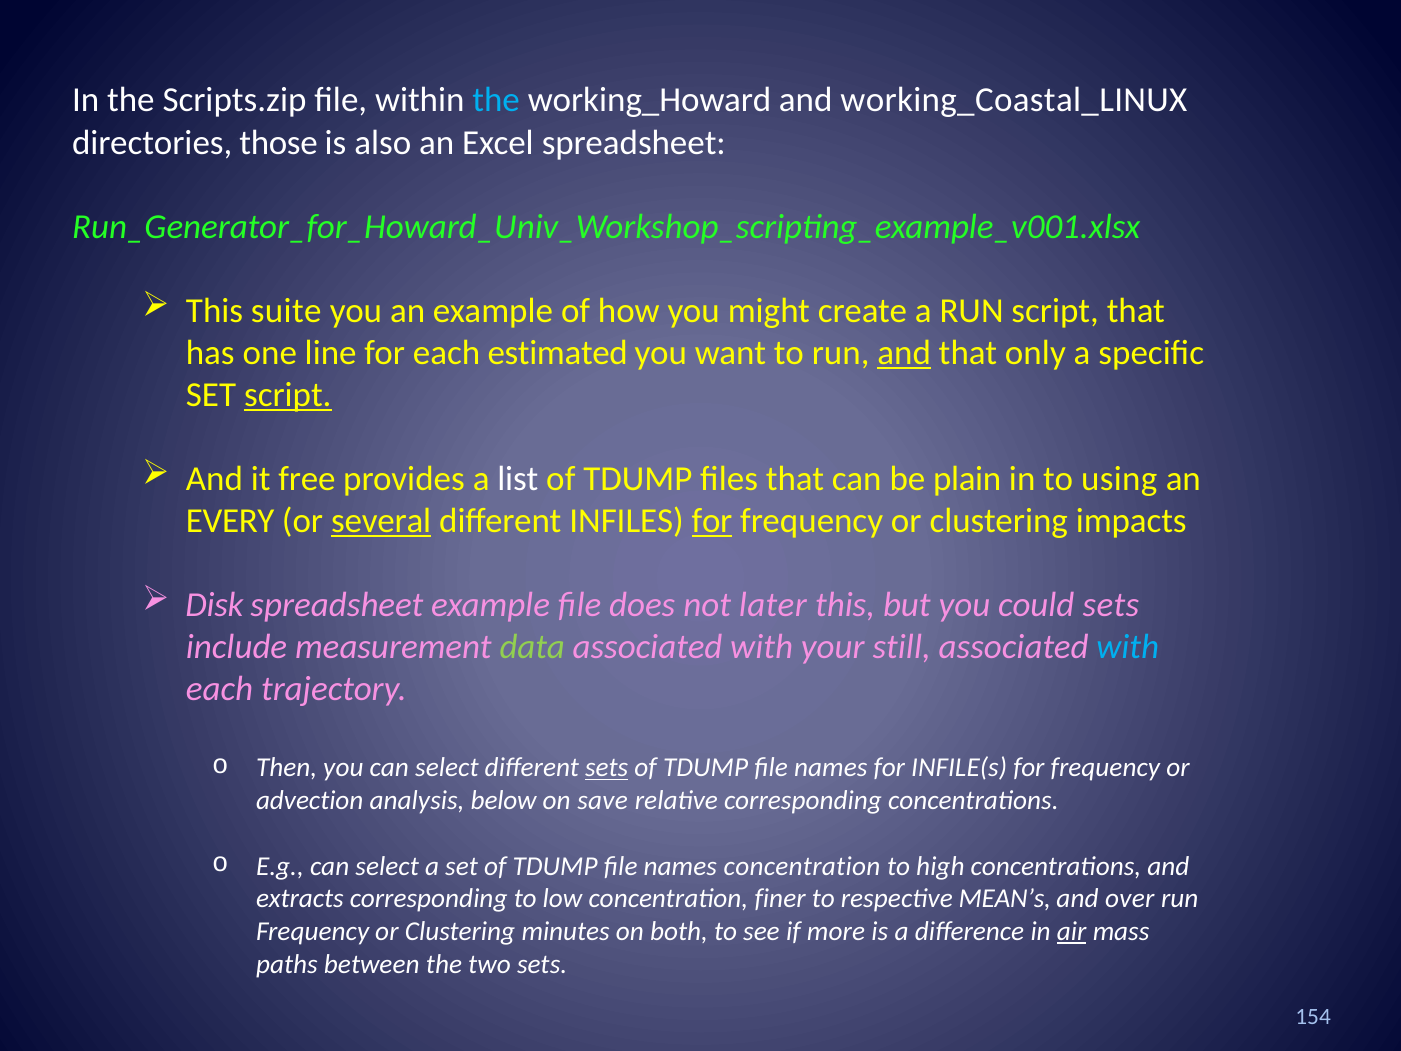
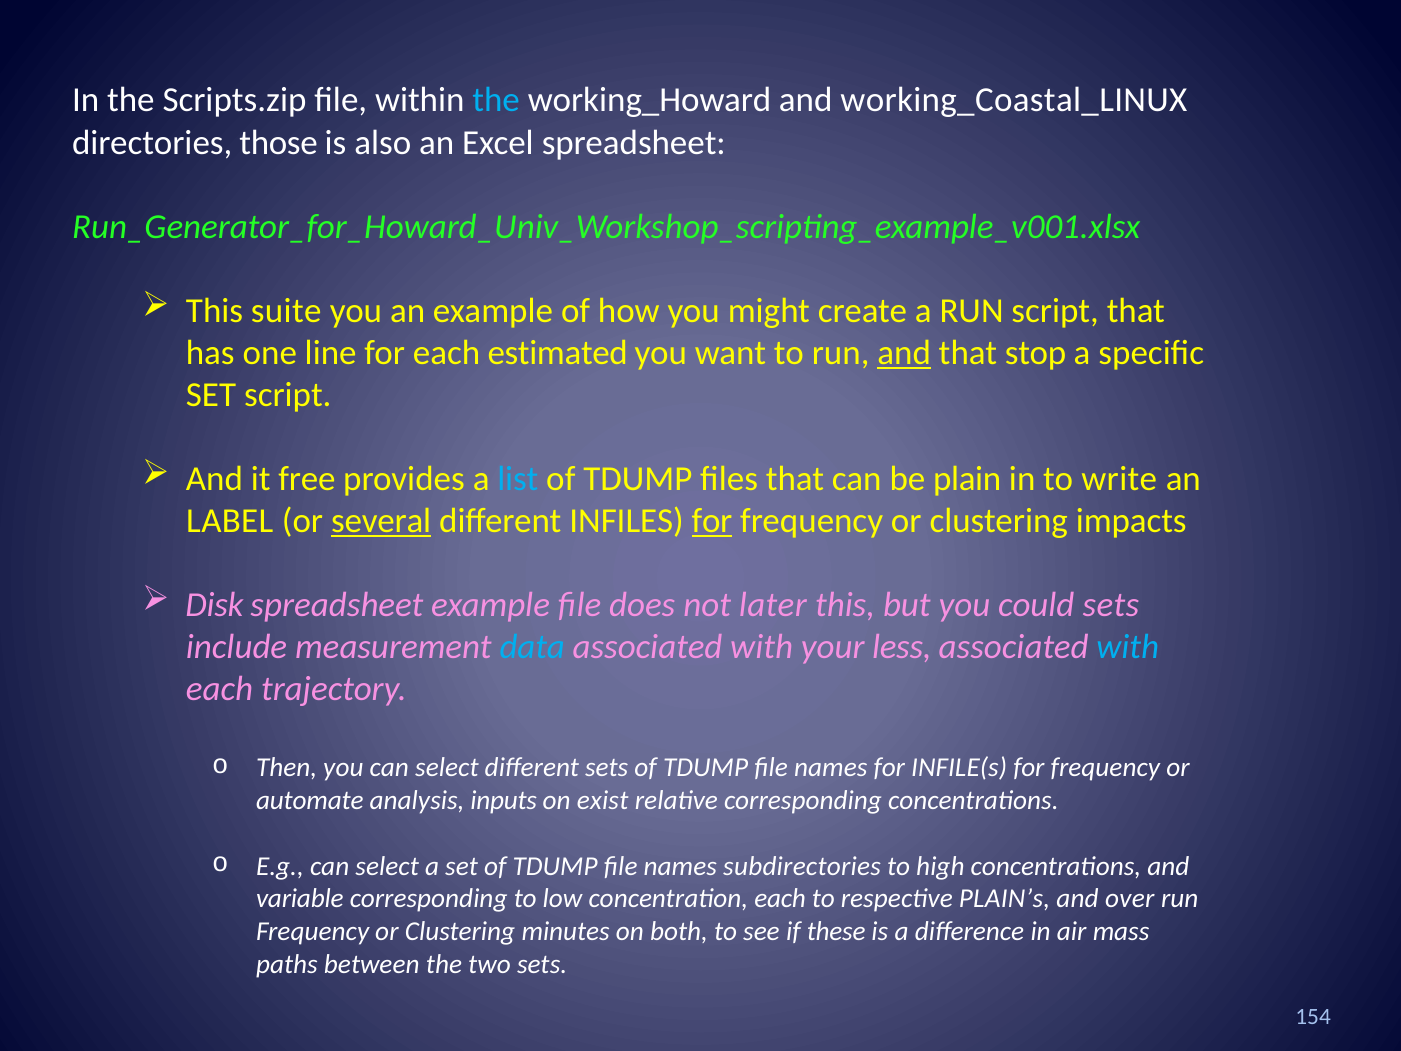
only: only -> stop (1036, 353)
script underline: present -> none (288, 395)
list colour: white -> light blue (518, 479)
using: using -> write (1119, 479)
EVERY: EVERY -> LABEL (230, 521)
data colour: light green -> light blue (532, 647)
still: still -> less (902, 647)
sets underline: present -> none (607, 768)
advection: advection -> automate (310, 800)
below: below -> inputs (504, 800)
save: save -> exist (603, 800)
names concentration: concentration -> subdirectories (802, 866)
extracts: extracts -> variable (300, 899)
concentration finer: finer -> each (780, 899)
MEAN’s: MEAN’s -> PLAIN’s (1005, 899)
more: more -> these (836, 931)
air underline: present -> none (1072, 931)
